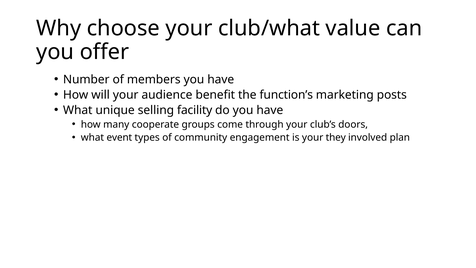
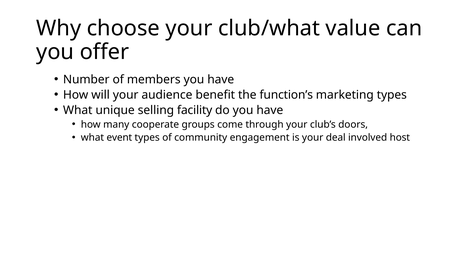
marketing posts: posts -> types (392, 95)
they: they -> deal (336, 138)
plan: plan -> host (400, 138)
